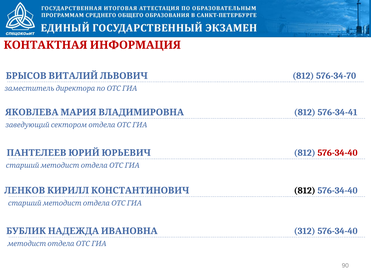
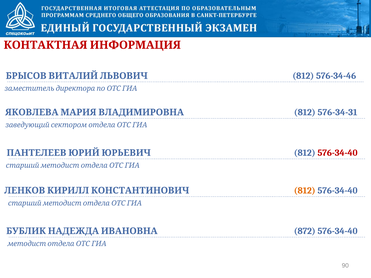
576-34-70: 576-34-70 -> 576-34-46 (336, 76)
576-34-41: 576-34-41 -> 576-34-31 (337, 112)
812 colour: black -> orange (305, 191)
312: 312 -> 872 (305, 231)
